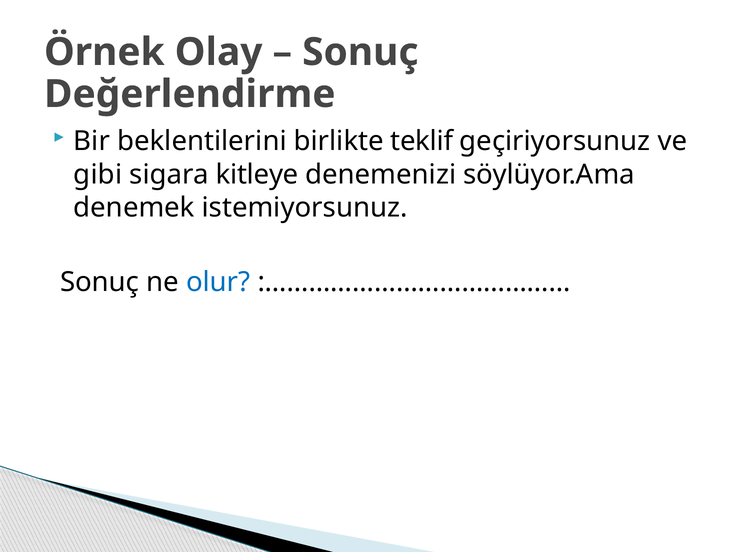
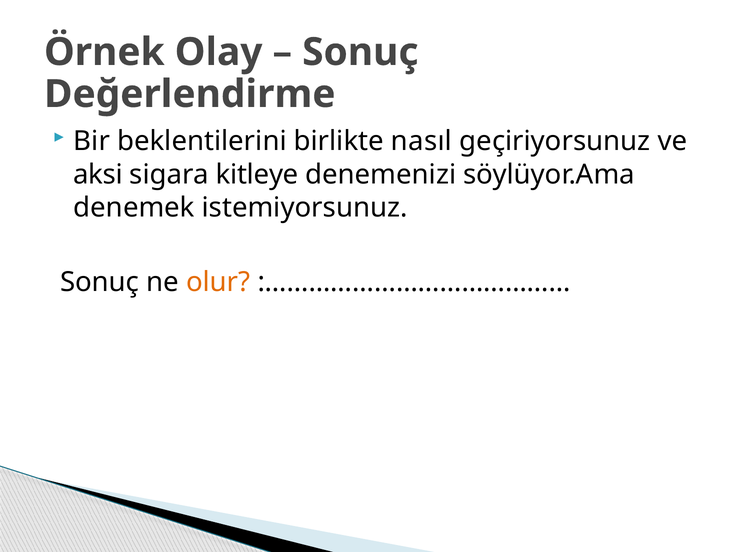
teklif: teklif -> nasıl (422, 141)
gibi: gibi -> aksi (98, 175)
olur colour: blue -> orange (218, 282)
